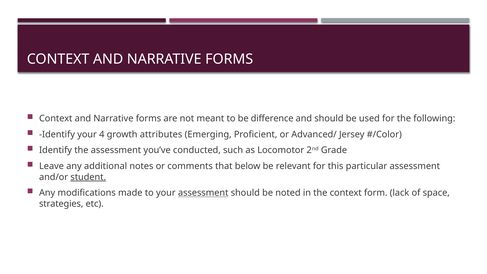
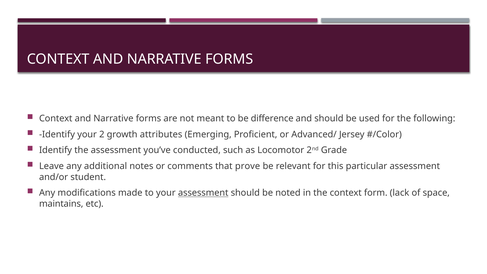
4: 4 -> 2 (102, 134)
below: below -> prove (248, 166)
student underline: present -> none (88, 177)
strategies: strategies -> maintains (61, 204)
